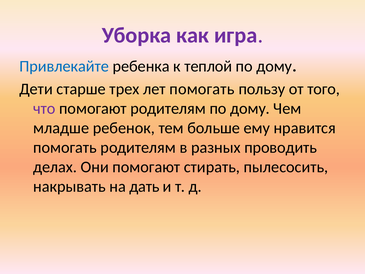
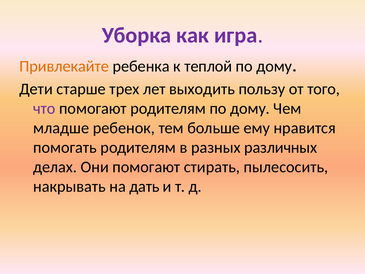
Привлекайте colour: blue -> orange (64, 66)
лет помогать: помогать -> выходить (202, 89)
проводить: проводить -> различных (281, 147)
